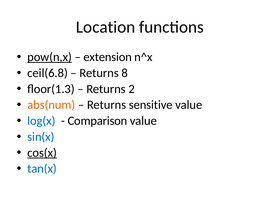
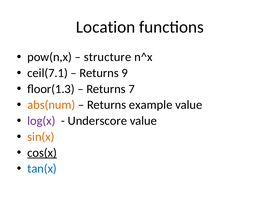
pow(n,x underline: present -> none (50, 57)
extension: extension -> structure (108, 57)
ceil(6.8: ceil(6.8 -> ceil(7.1 (48, 73)
8: 8 -> 9 (125, 73)
2: 2 -> 7 (132, 89)
sensitive: sensitive -> example (151, 105)
log(x colour: blue -> purple (41, 121)
Comparison: Comparison -> Underscore (97, 121)
sin(x colour: blue -> orange (41, 137)
